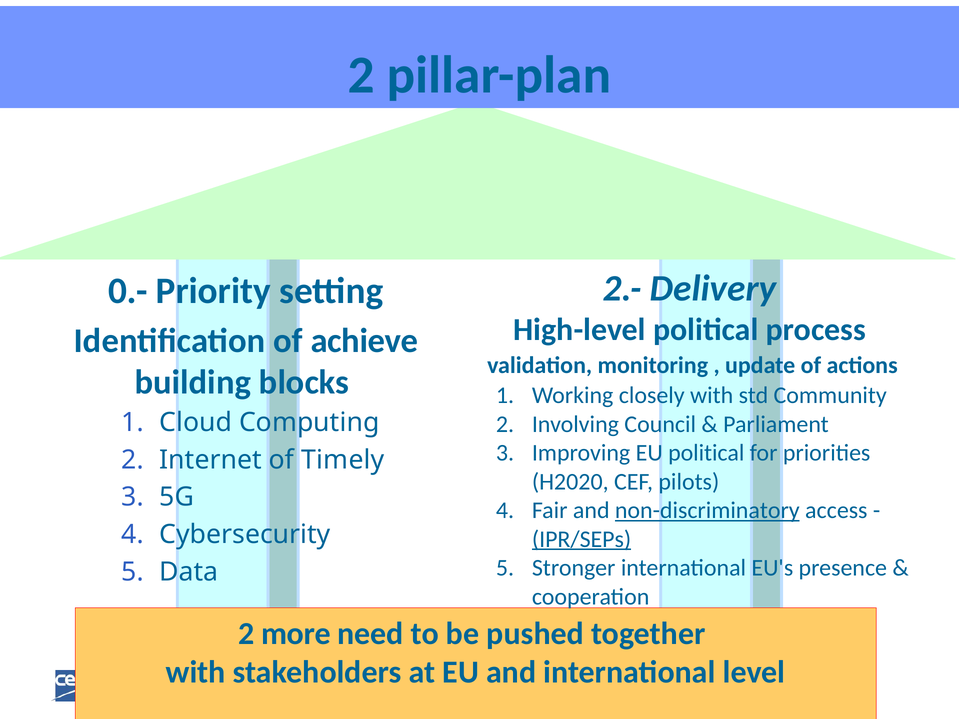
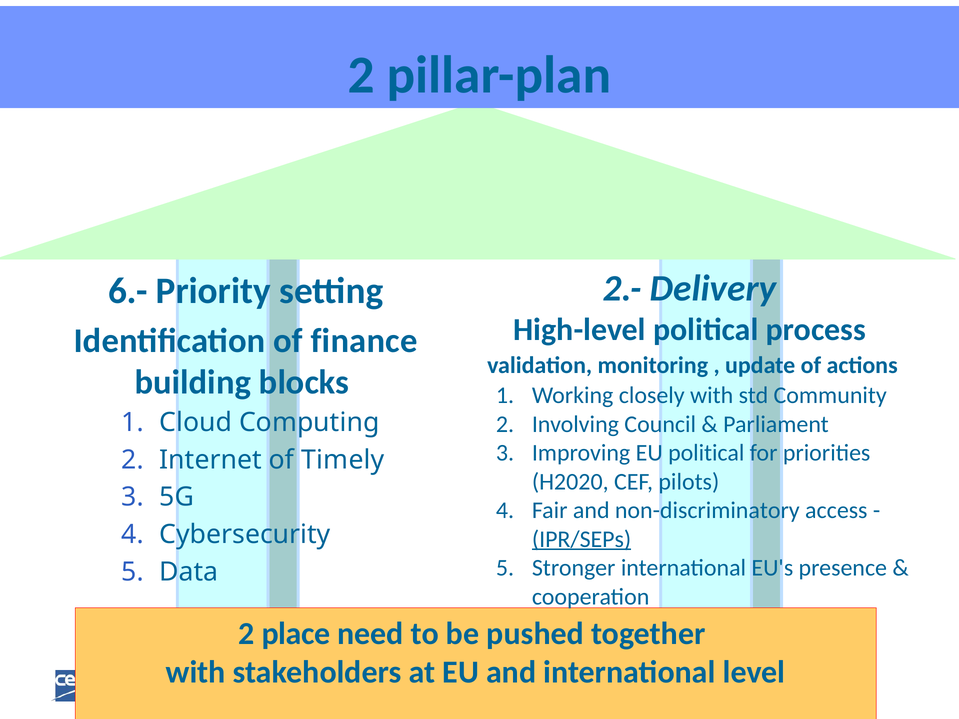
0.-: 0.- -> 6.- (128, 291)
achieve: achieve -> finance (364, 341)
non-discriminatory underline: present -> none (707, 511)
more: more -> place (296, 634)
